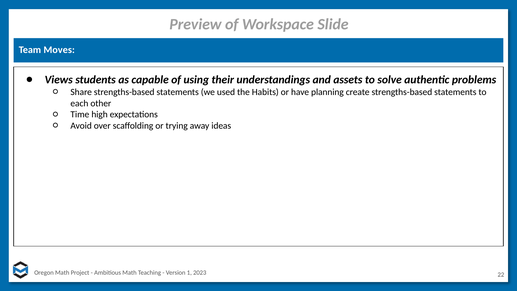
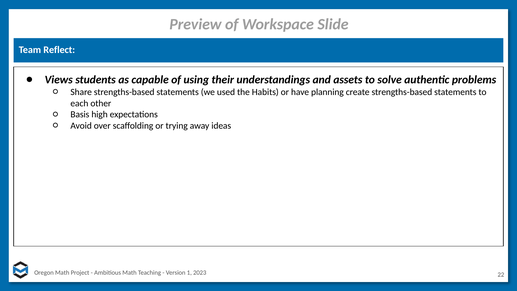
Moves: Moves -> Reflect (59, 50)
Time: Time -> Basis (80, 114)
